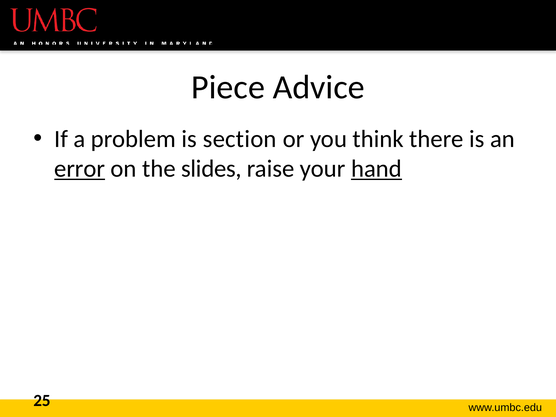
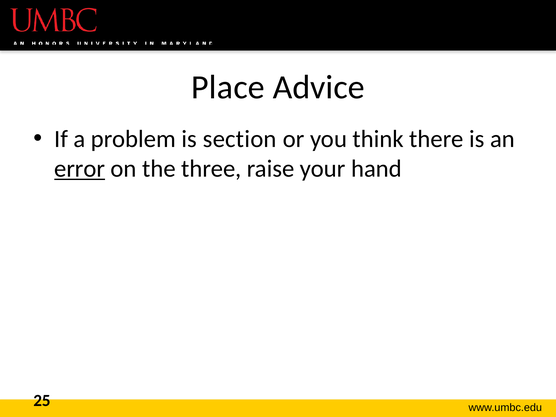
Piece: Piece -> Place (228, 87)
slides: slides -> three (211, 169)
hand underline: present -> none (377, 169)
